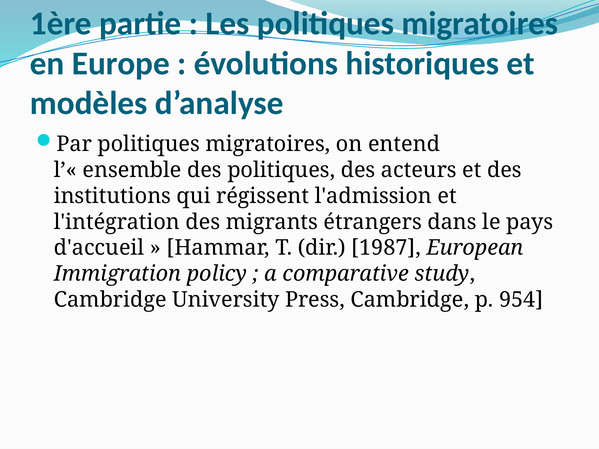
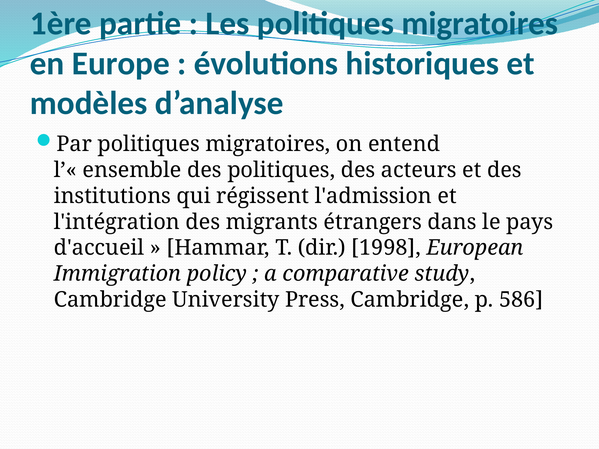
1987: 1987 -> 1998 (386, 248)
954: 954 -> 586 (521, 300)
